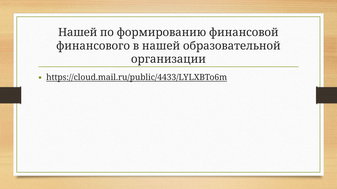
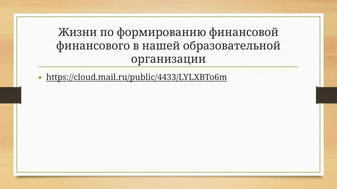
Нашей: Нашей -> Жизни (78, 32)
